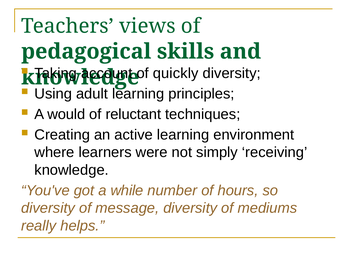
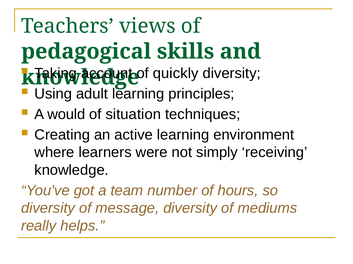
reluctant: reluctant -> situation (133, 115)
while: while -> team (127, 191)
